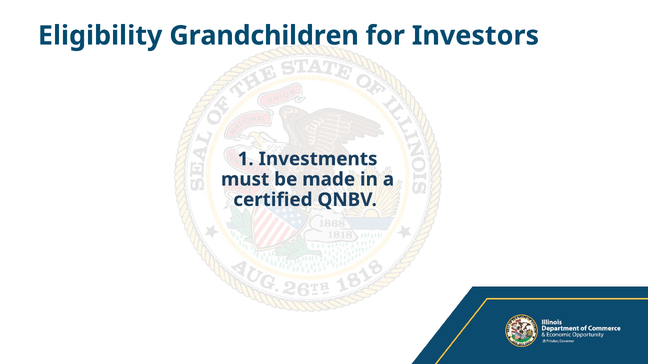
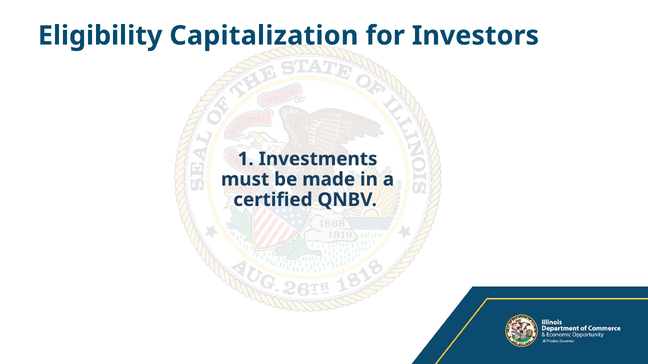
Grandchildren: Grandchildren -> Capitalization (264, 36)
